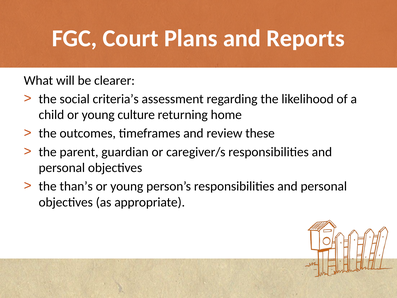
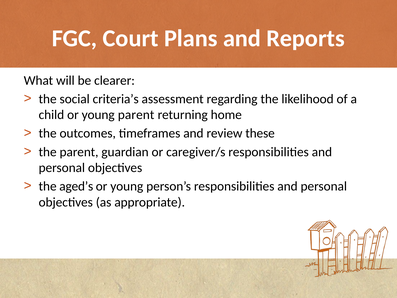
young culture: culture -> parent (136, 115)
than’s: than’s -> aged’s (76, 186)
